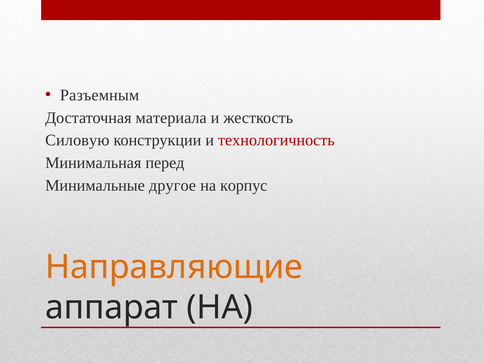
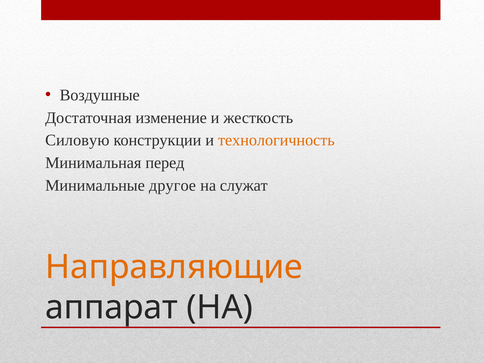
Разъемным: Разъемным -> Воздушные (100, 95)
материала: материала -> изменение (171, 118)
технологичность colour: red -> orange (276, 140)
корпус: корпус -> служат (244, 185)
